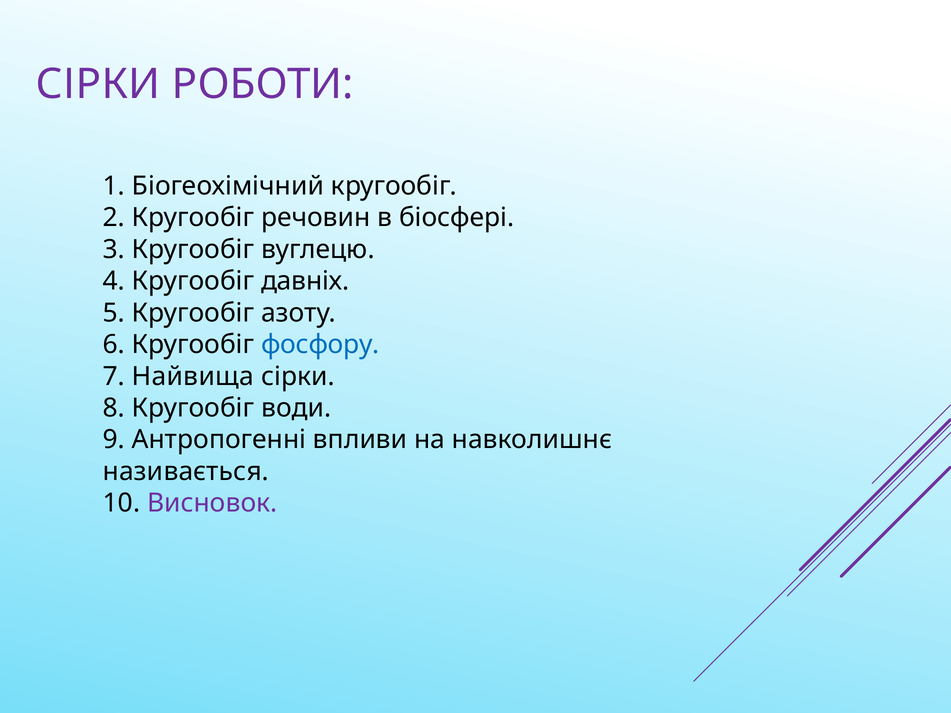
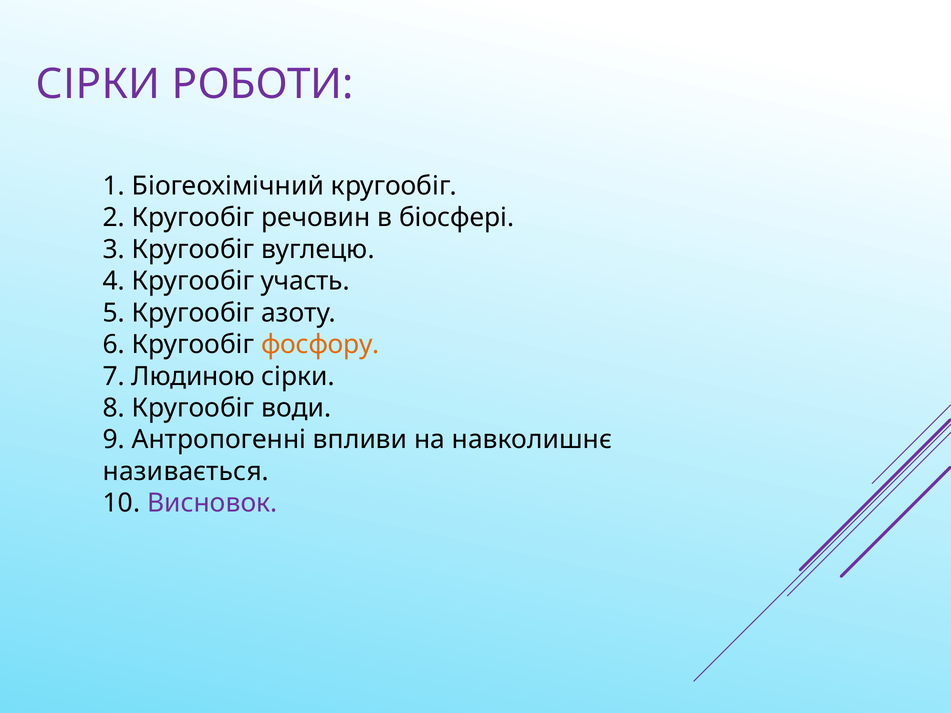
давніх: давніх -> участь (305, 281)
фосфору colour: blue -> orange (320, 345)
Найвища: Найвища -> Людиною (193, 376)
